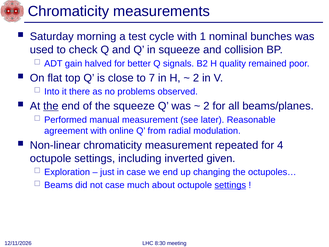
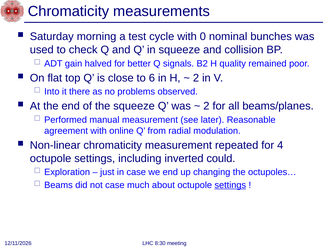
1: 1 -> 0 (203, 37)
7: 7 -> 6 (152, 78)
the underline: present -> none (51, 106)
given: given -> could (221, 158)
